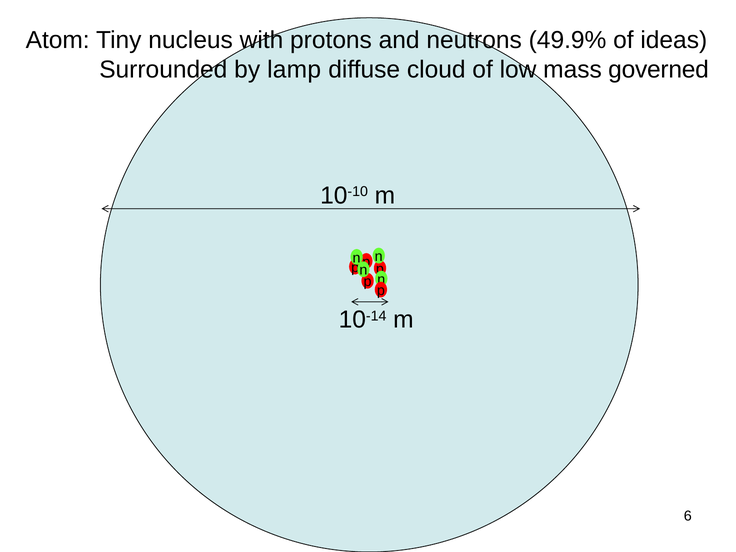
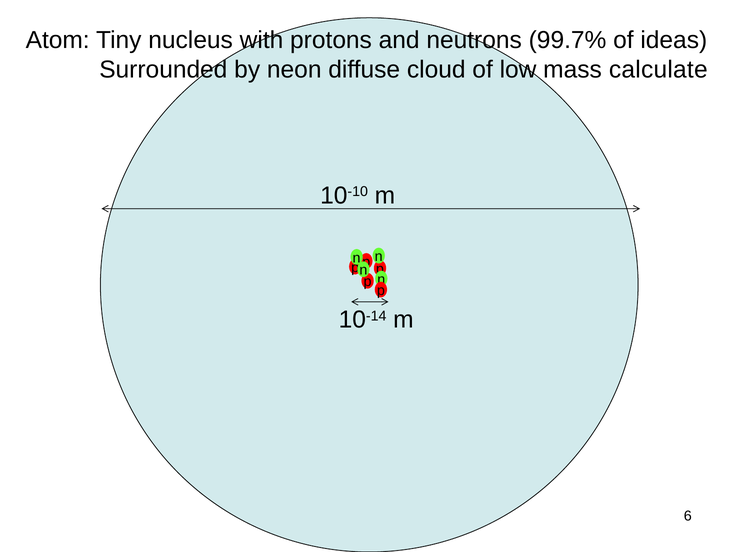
49.9%: 49.9% -> 99.7% (568, 40)
lamp: lamp -> neon (294, 69)
governed: governed -> calculate (658, 69)
